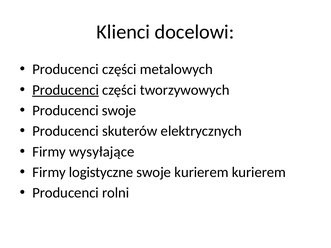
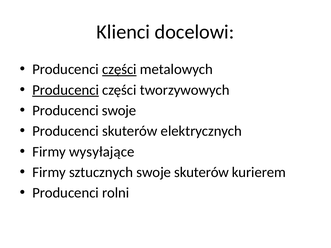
części underline: none -> present (119, 69)
logistyczne: logistyczne -> sztucznych (101, 172)
swoje kurierem: kurierem -> skuterów (202, 172)
